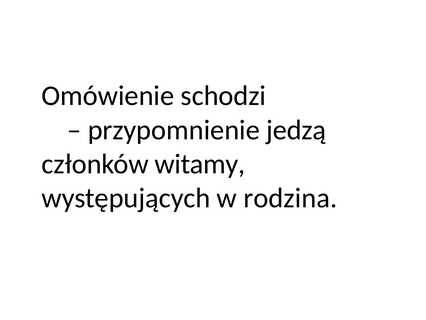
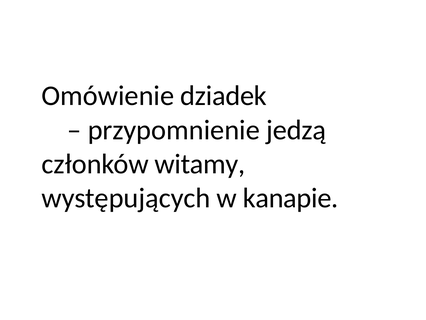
schodzi: schodzi -> dziadek (224, 96)
rodzina: rodzina -> kanapie (291, 198)
